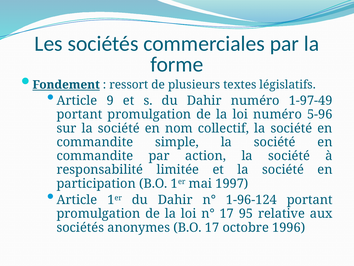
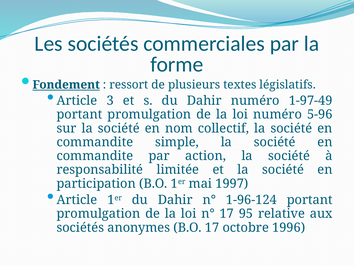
9: 9 -> 3 (110, 100)
